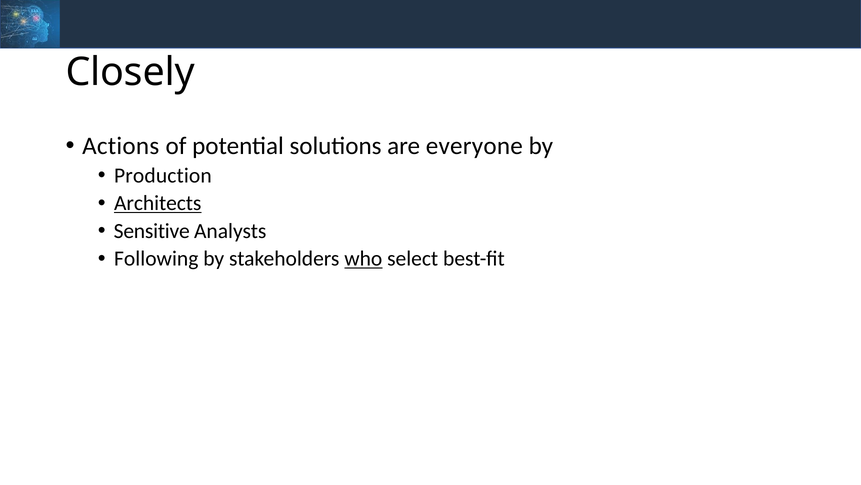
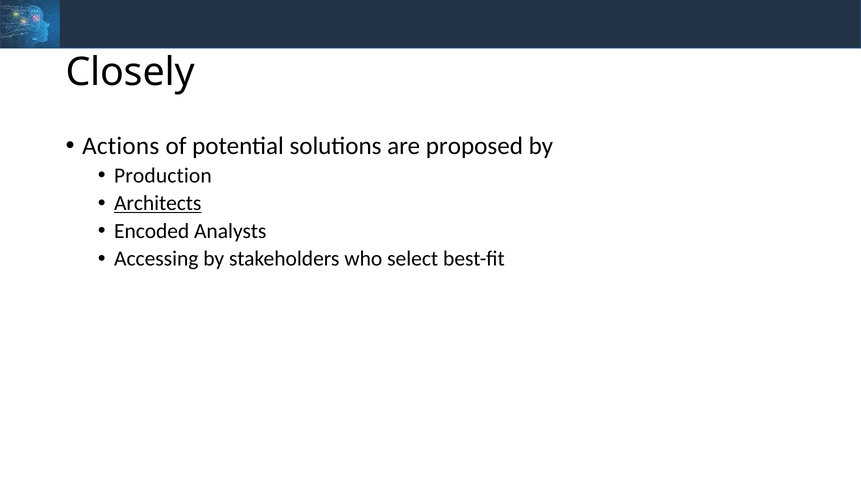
everyone: everyone -> proposed (474, 146)
Sensitive: Sensitive -> Encoded (152, 231)
Following: Following -> Accessing (156, 258)
who underline: present -> none (363, 258)
